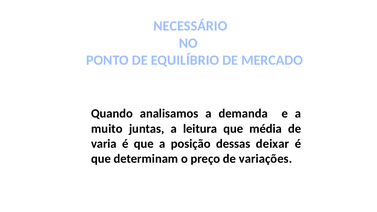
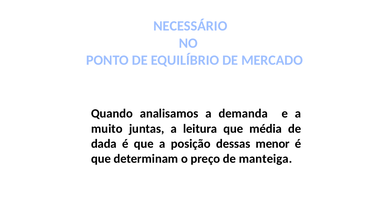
varia: varia -> dada (104, 144)
deixar: deixar -> menor (273, 144)
variações: variações -> manteiga (265, 159)
